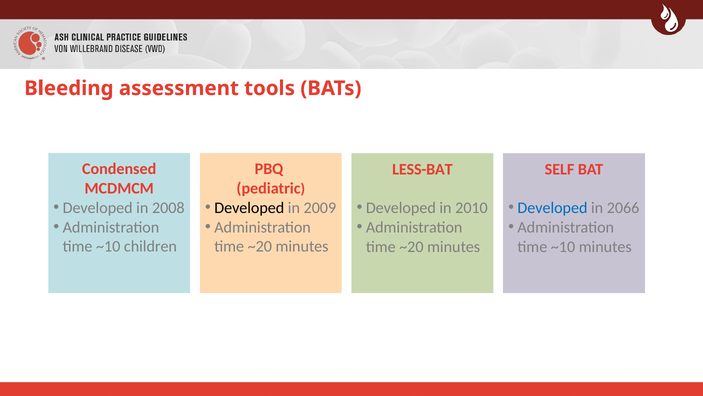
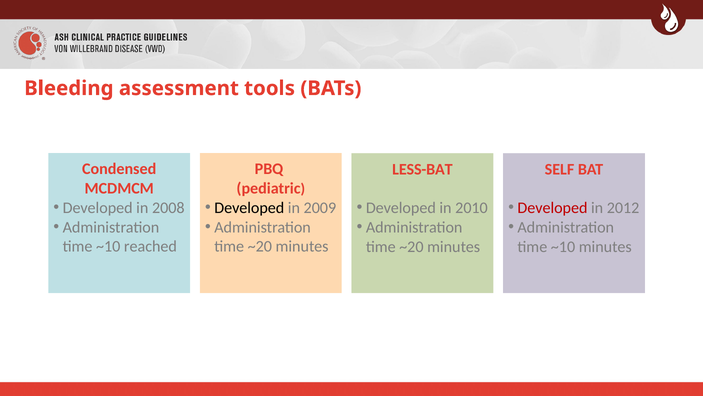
Developed colour: blue -> red (552, 208)
2066: 2066 -> 2012 (623, 208)
children: children -> reached (150, 246)
